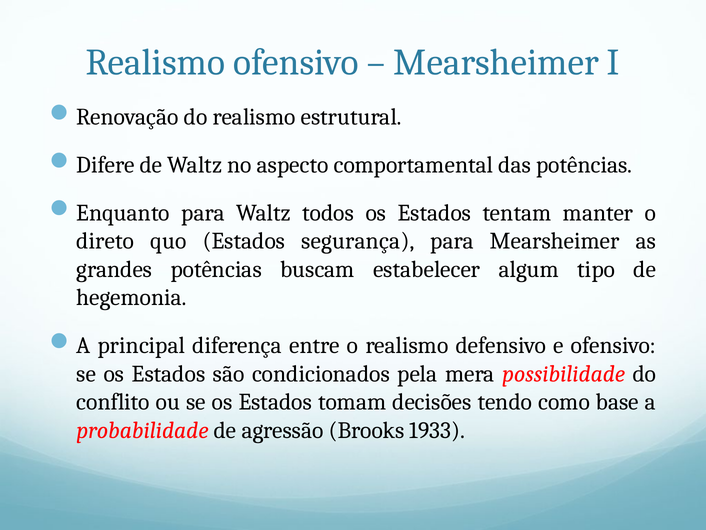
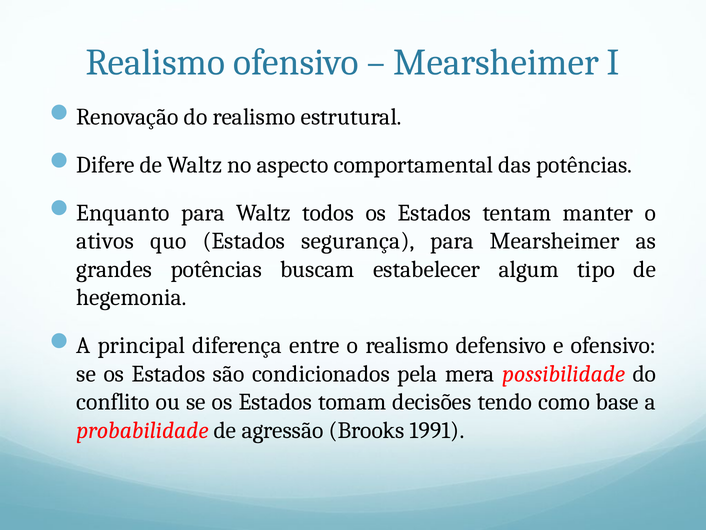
direto: direto -> ativos (105, 241)
1933: 1933 -> 1991 (437, 430)
